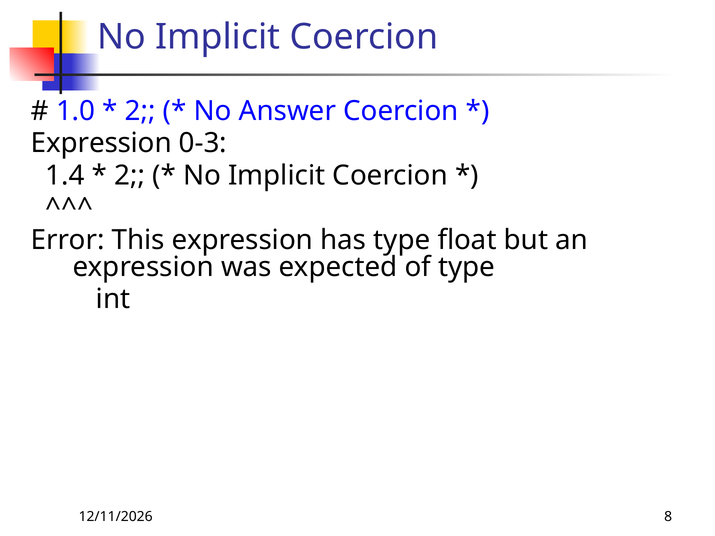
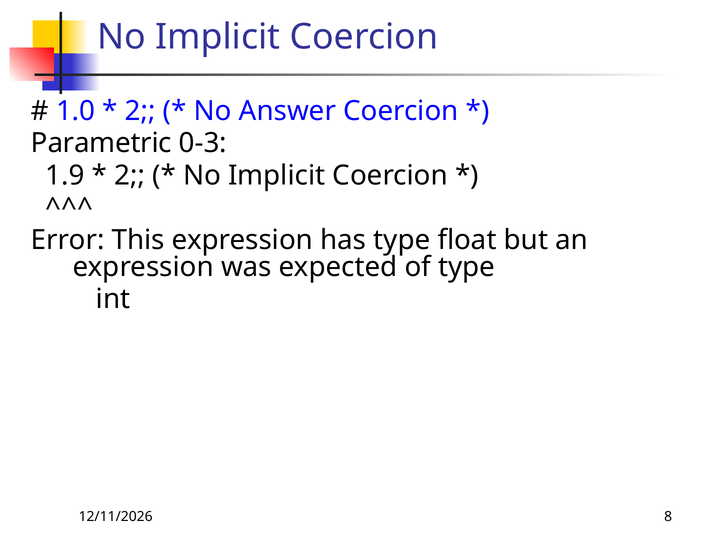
Expression: Expression -> Parametric (101, 143)
1.4: 1.4 -> 1.9 (65, 176)
